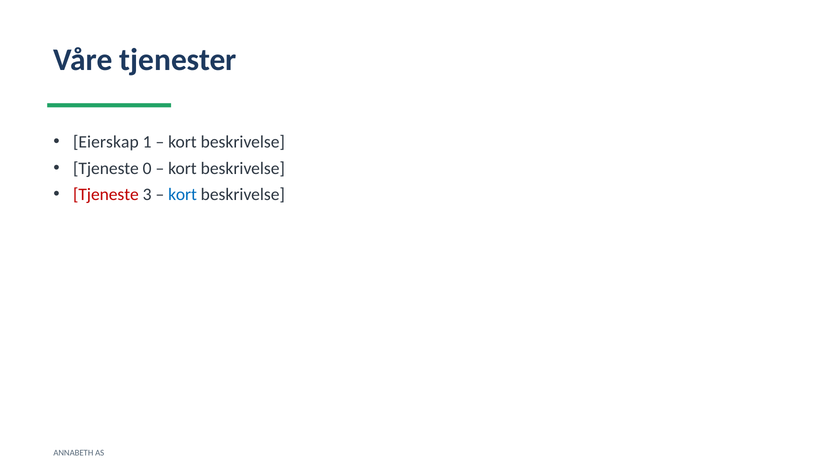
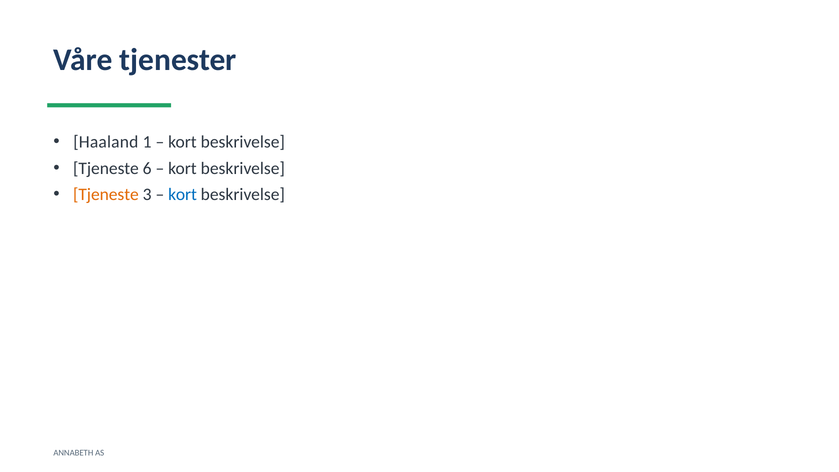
Eierskap: Eierskap -> Haaland (106, 142)
0: 0 -> 6 (147, 168)
Tjeneste colour: red -> orange (106, 195)
